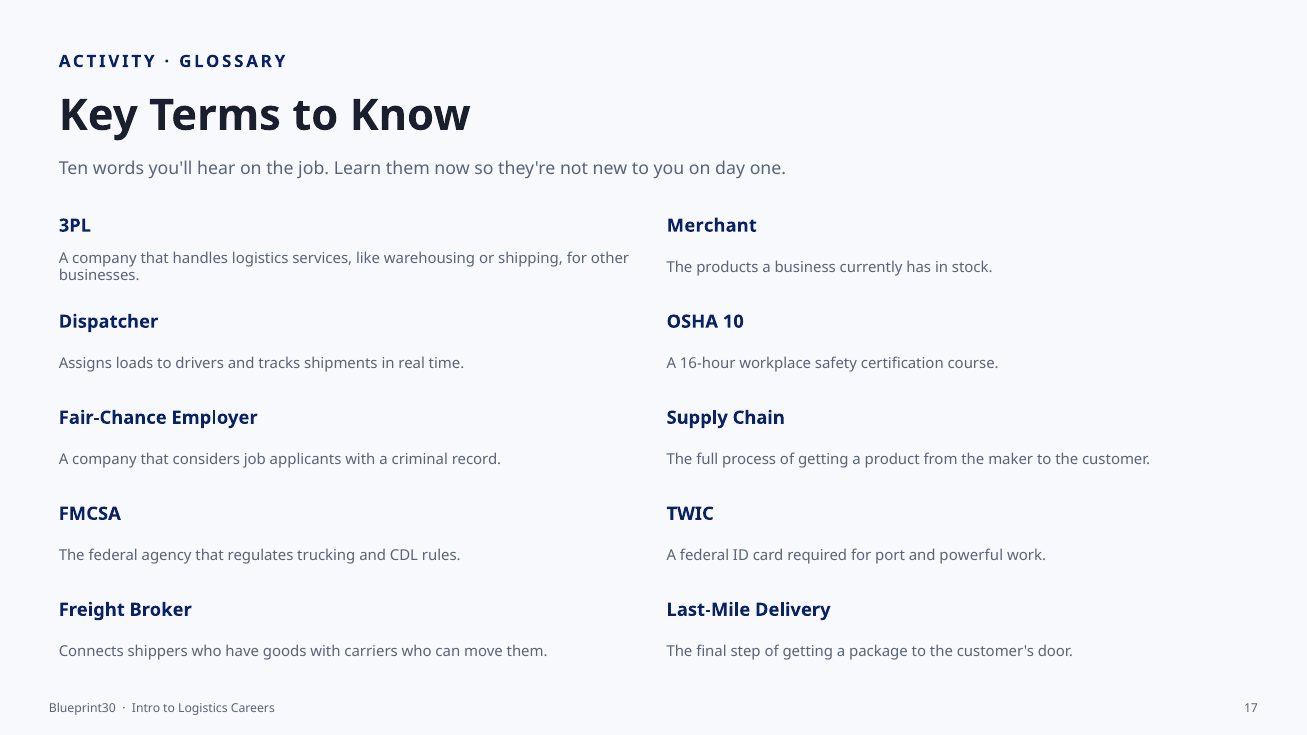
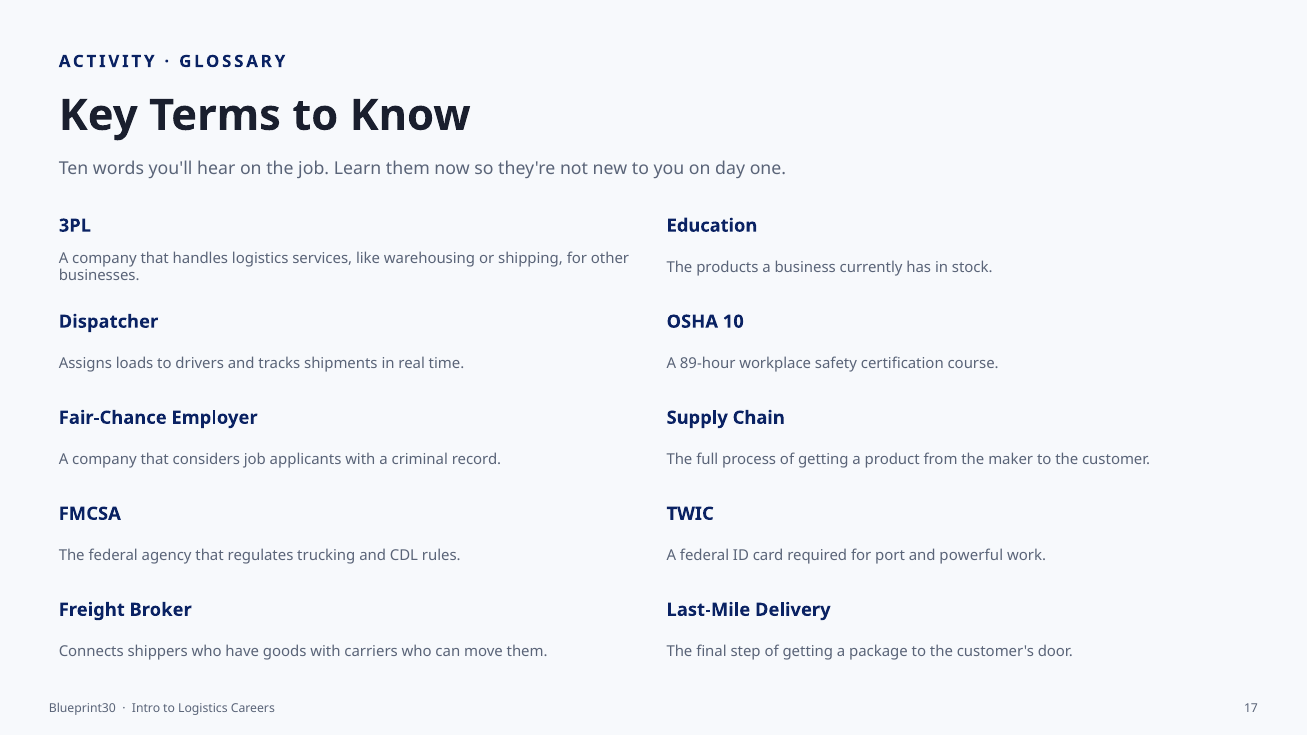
Merchant: Merchant -> Education (712, 226)
16-hour: 16-hour -> 89-hour (708, 363)
